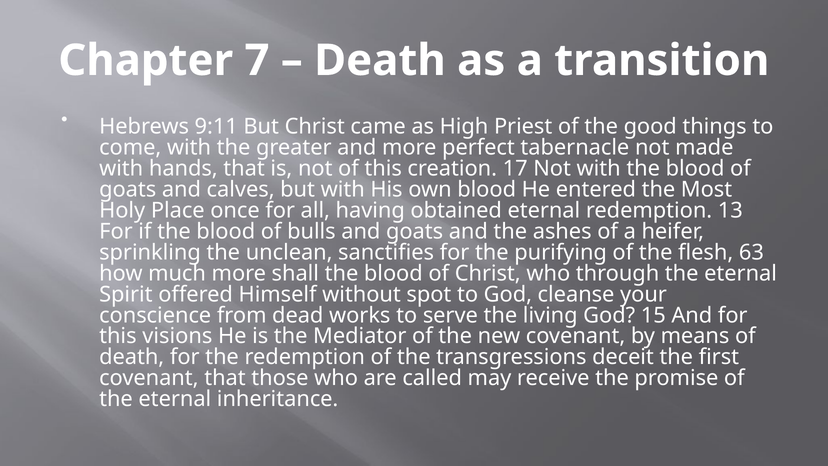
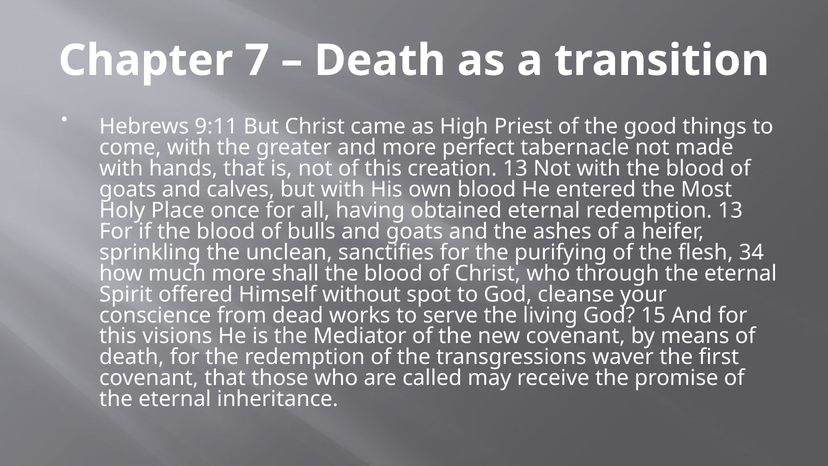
creation 17: 17 -> 13 (515, 168)
63: 63 -> 34 (751, 252)
deceit: deceit -> waver (623, 357)
